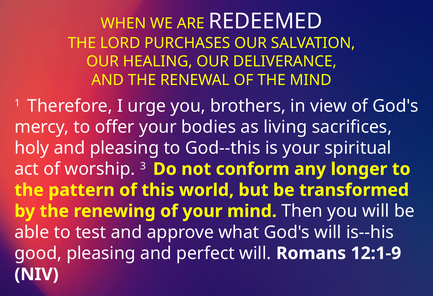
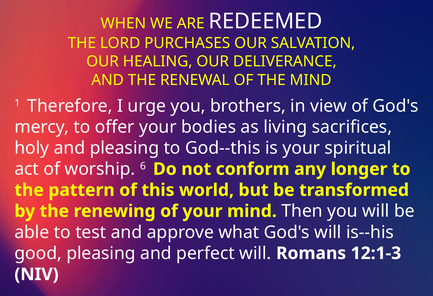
3: 3 -> 6 (143, 166)
12:1-9: 12:1-9 -> 12:1-3 (376, 253)
